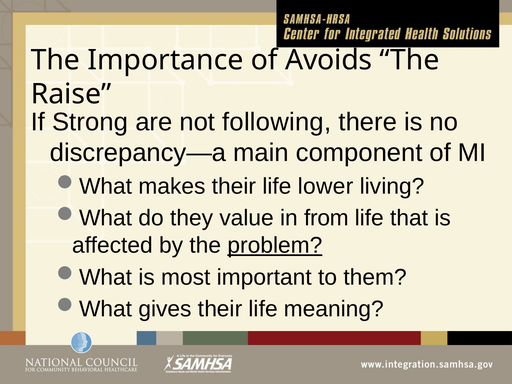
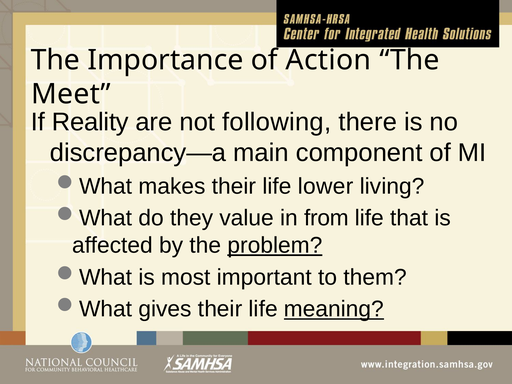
Avoids: Avoids -> Action (328, 60)
Raise: Raise -> Meet (71, 94)
Strong: Strong -> Reality (90, 122)
meaning underline: none -> present (334, 309)
